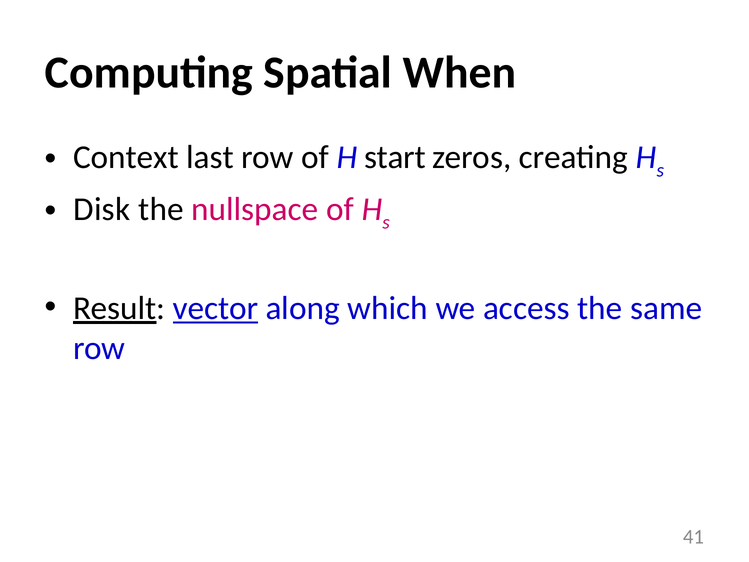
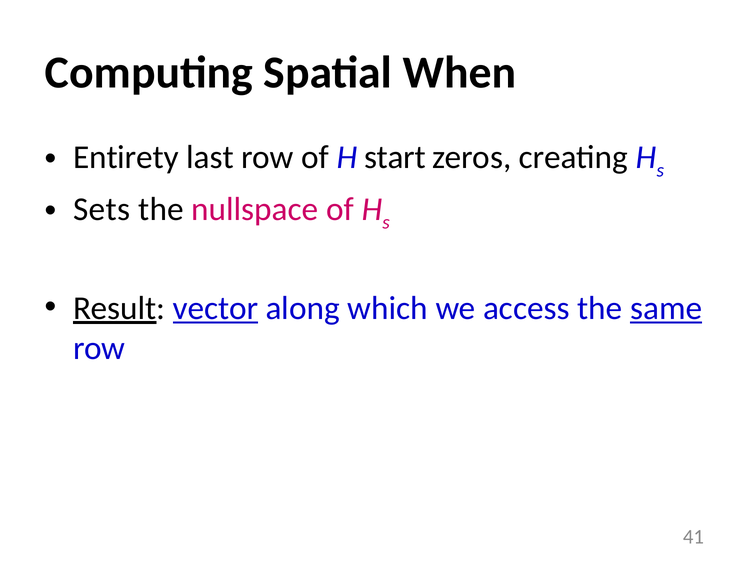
Context: Context -> Entirety (126, 157)
Disk: Disk -> Sets (102, 209)
same underline: none -> present (666, 308)
